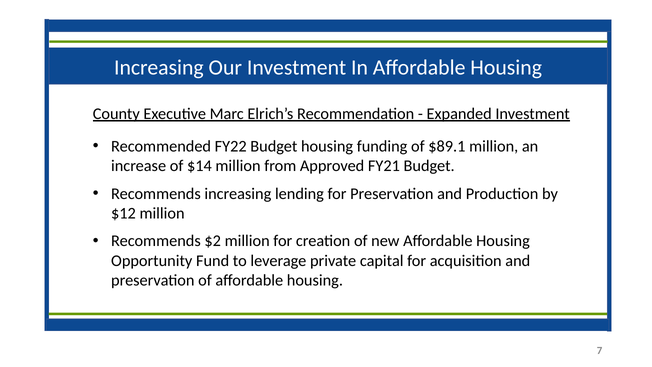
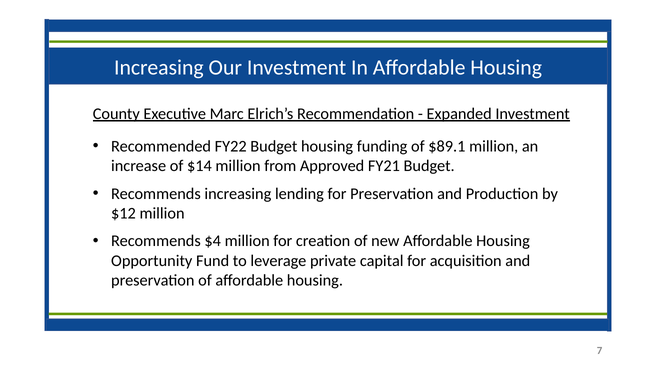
$2: $2 -> $4 (213, 241)
